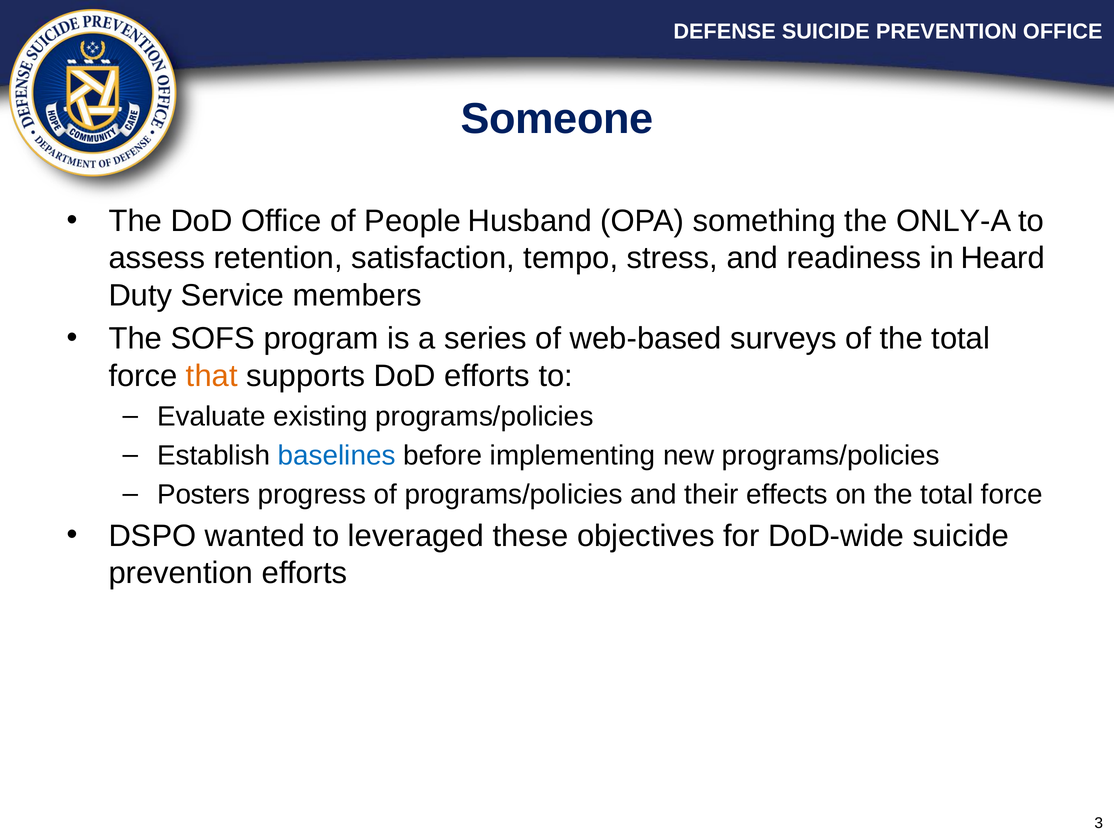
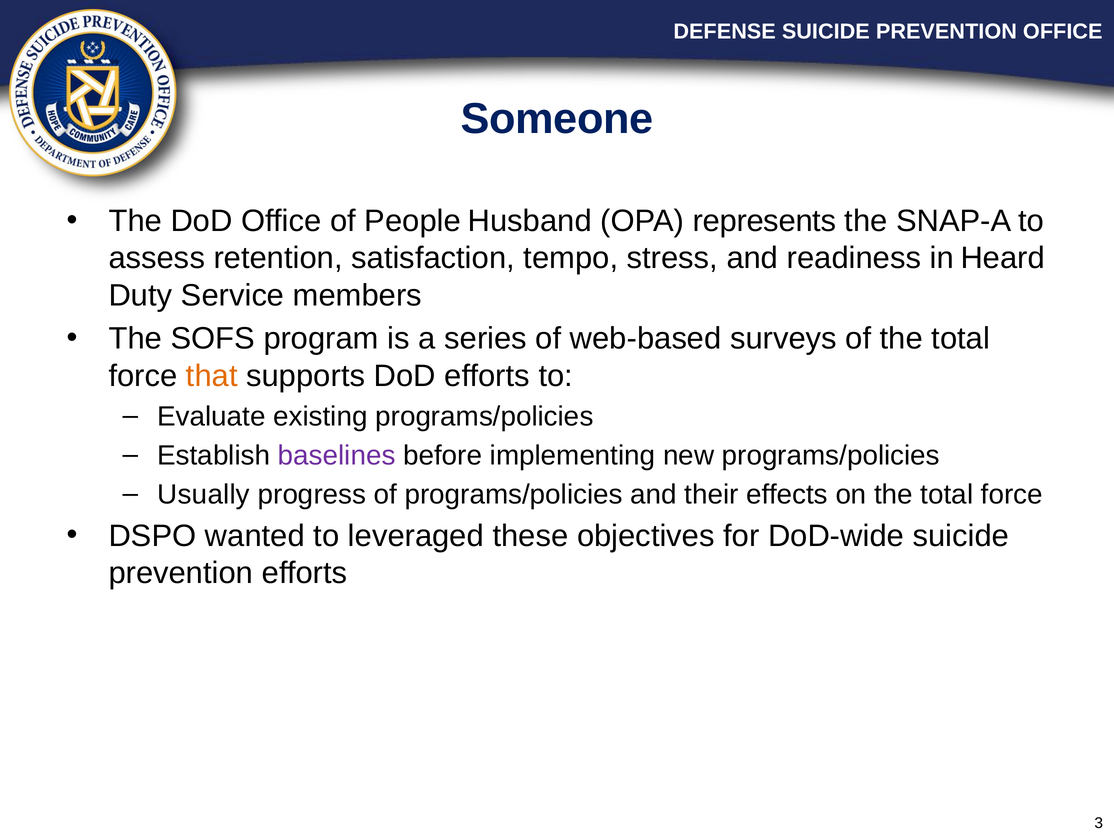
something: something -> represents (764, 221)
ONLY-A: ONLY-A -> SNAP-A (954, 221)
baselines colour: blue -> purple (337, 456)
Posters: Posters -> Usually (204, 495)
